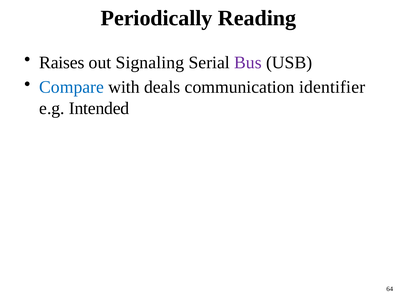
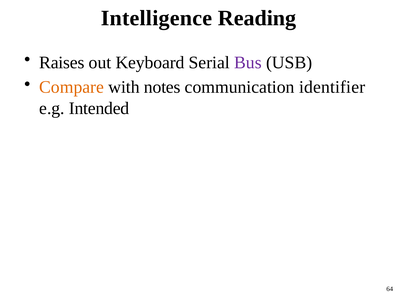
Periodically: Periodically -> Intelligence (156, 18)
Signaling: Signaling -> Keyboard (150, 63)
Compare colour: blue -> orange (72, 87)
deals: deals -> notes (162, 87)
